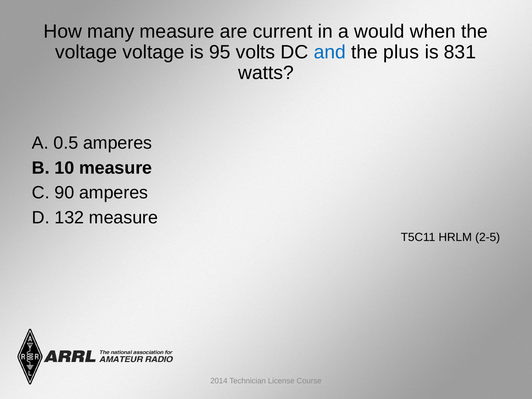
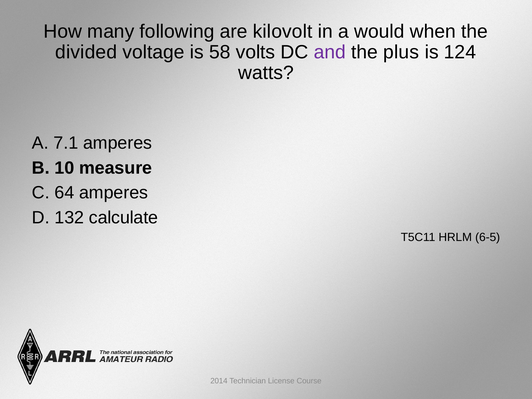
many measure: measure -> following (177, 31)
current: current -> kilovolt (283, 31)
voltage: voltage -> divided (86, 52)
95: 95 -> 58 (220, 52)
and colour: blue -> purple (330, 52)
831: 831 -> 124 (460, 52)
0.5: 0.5 -> 7.1 (66, 143)
90: 90 -> 64 (64, 193)
132 measure: measure -> calculate (124, 218)
2-5: 2-5 -> 6-5 (488, 237)
